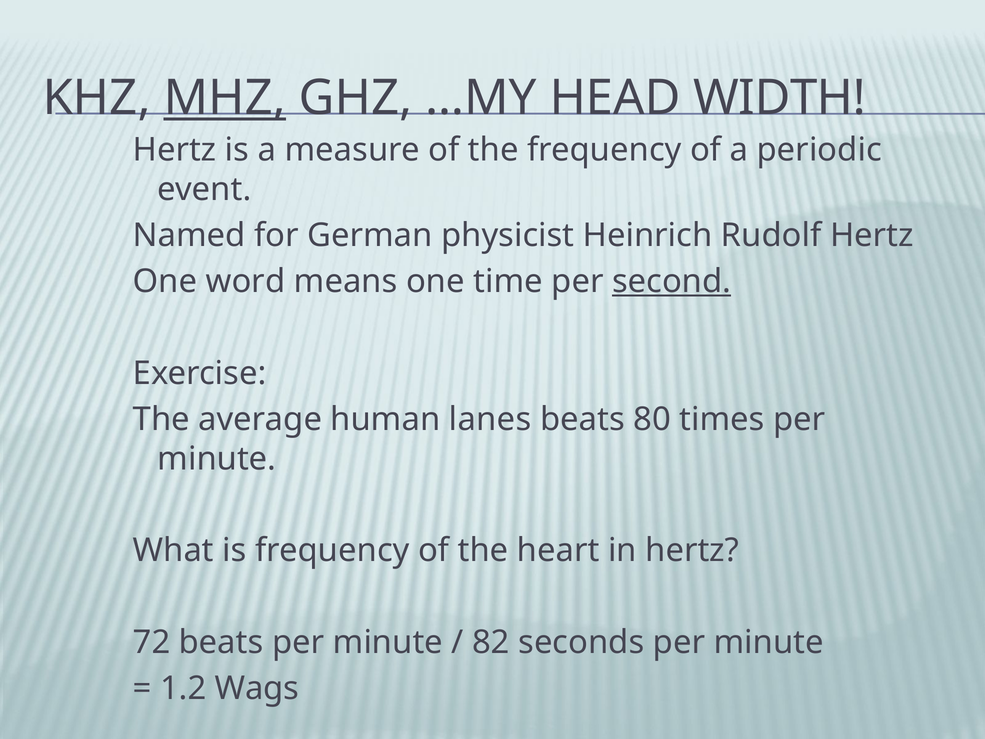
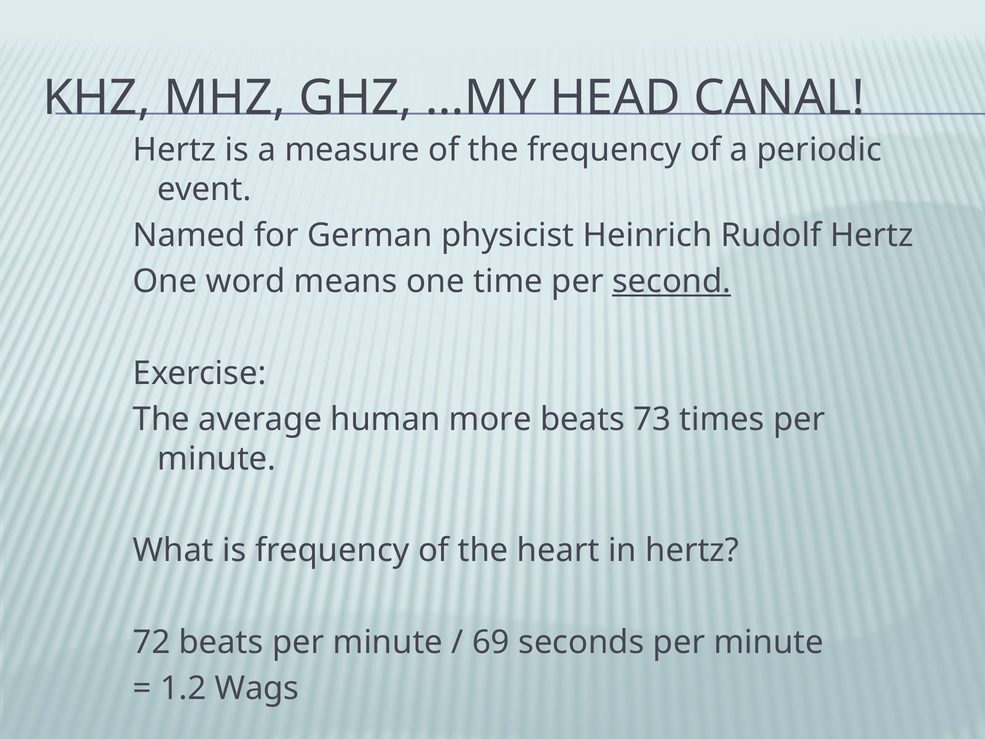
MHZ underline: present -> none (225, 98)
WIDTH: WIDTH -> CANAL (779, 98)
lanes: lanes -> more (490, 419)
80: 80 -> 73 (652, 419)
82: 82 -> 69 (491, 642)
